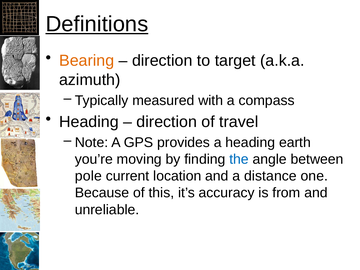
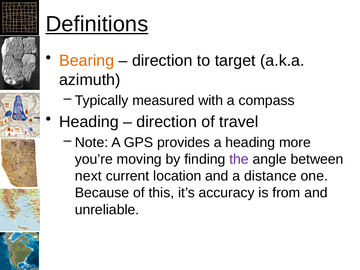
earth: earth -> more (295, 142)
the colour: blue -> purple (239, 159)
pole: pole -> next (88, 176)
